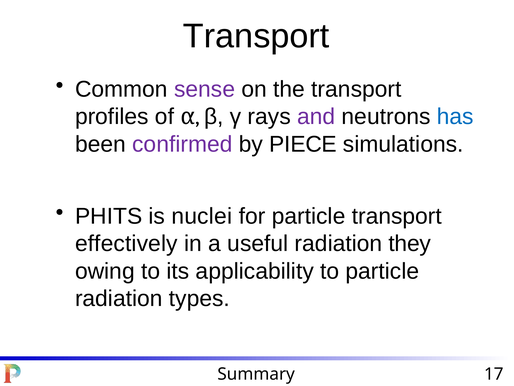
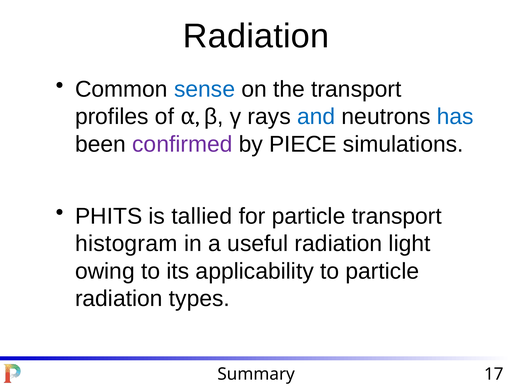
Transport: Transport -> Radiation (256, 36)
sense colour: purple -> blue (205, 89)
and colour: purple -> blue (316, 117)
nuclei: nuclei -> tallied (202, 216)
effectively: effectively -> histogram (126, 243)
they: they -> light (410, 243)
